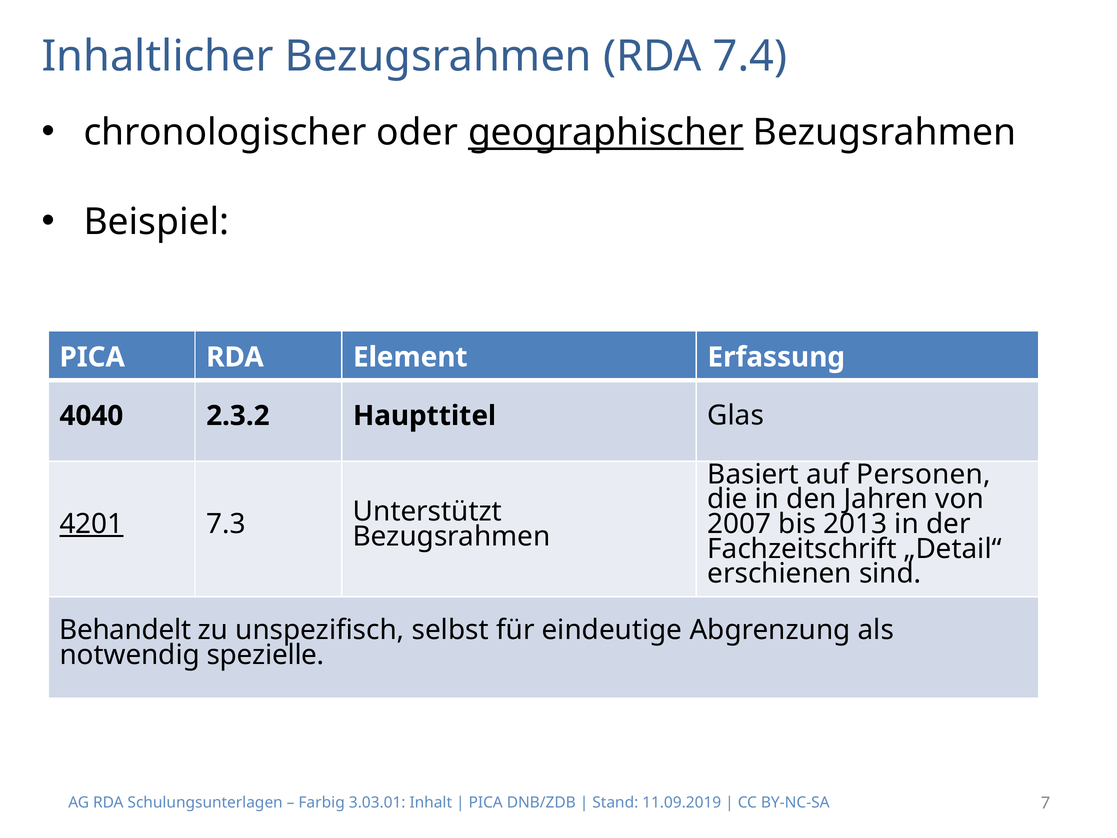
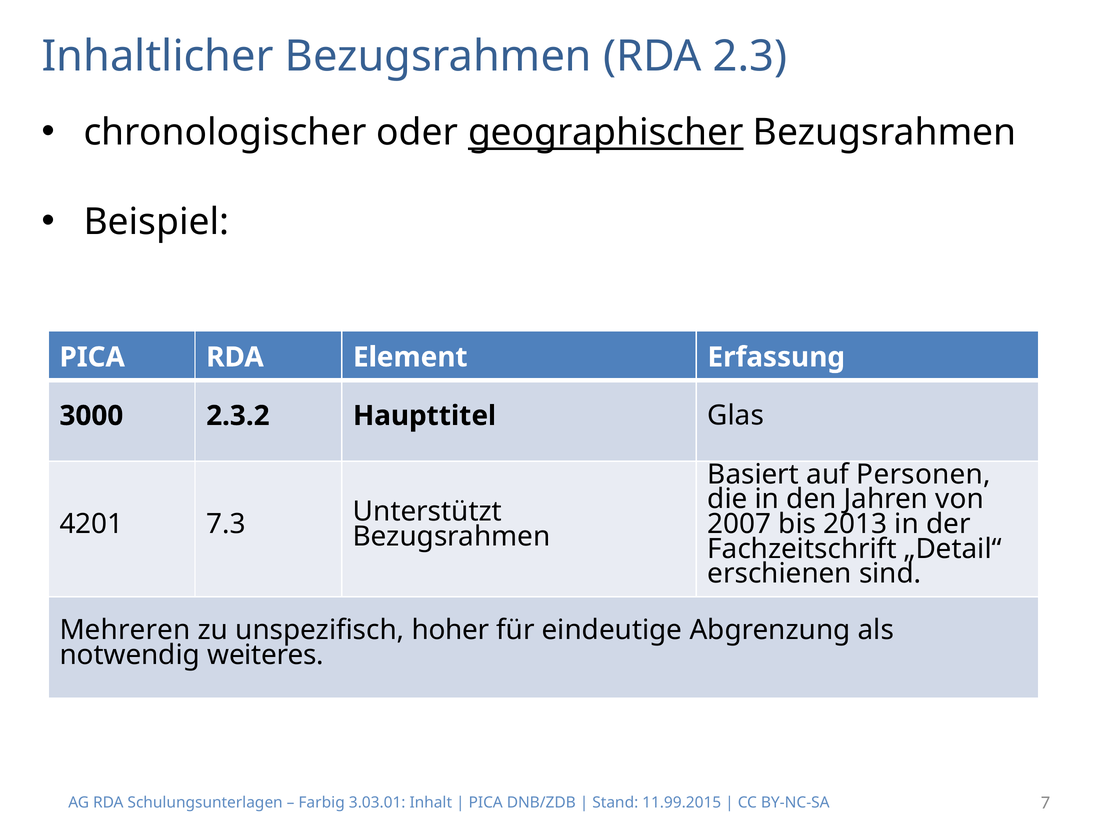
7.4: 7.4 -> 2.3 (750, 57)
4040: 4040 -> 3000 (91, 416)
4201 underline: present -> none (91, 524)
Behandelt: Behandelt -> Mehreren (125, 630)
selbst: selbst -> hoher (450, 630)
spezielle: spezielle -> weiteres (266, 655)
11.09.2019: 11.09.2019 -> 11.99.2015 (682, 802)
